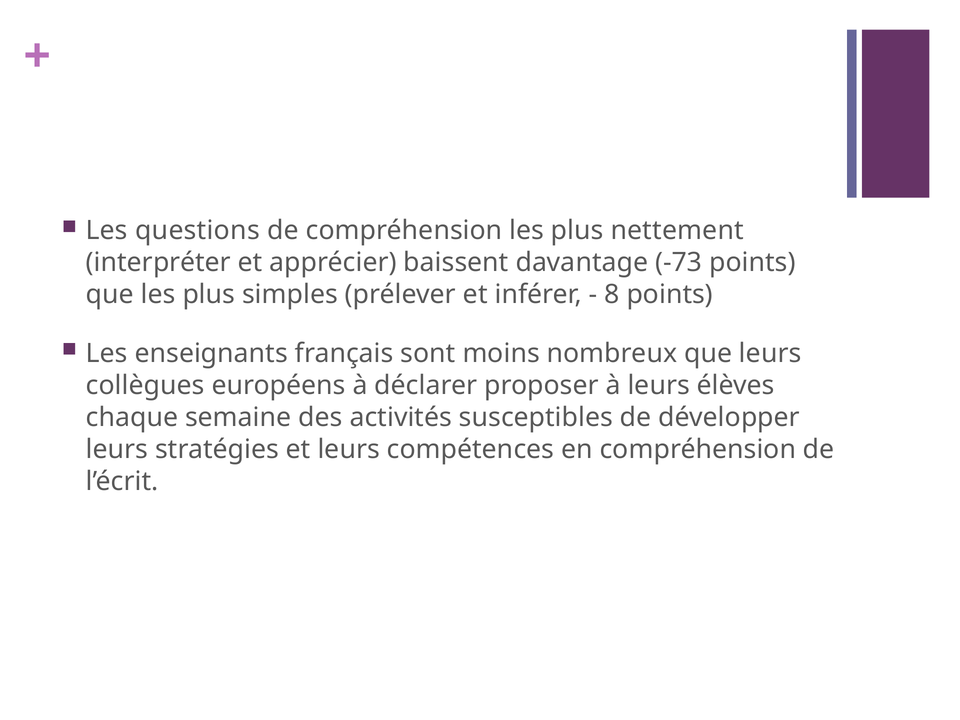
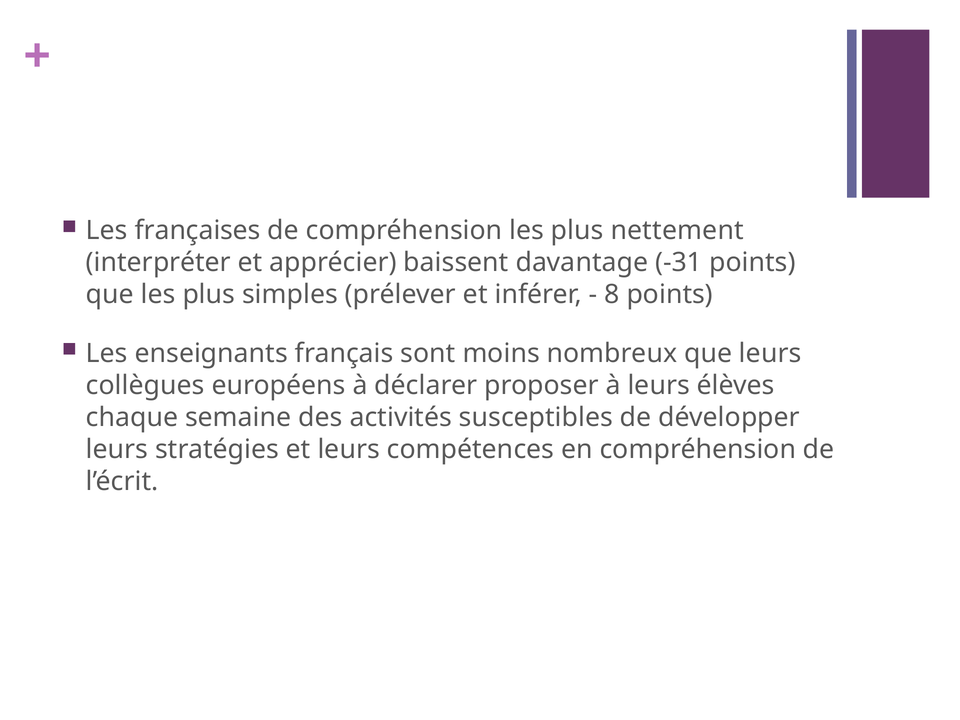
questions: questions -> françaises (198, 231)
-73: -73 -> -31 (679, 263)
